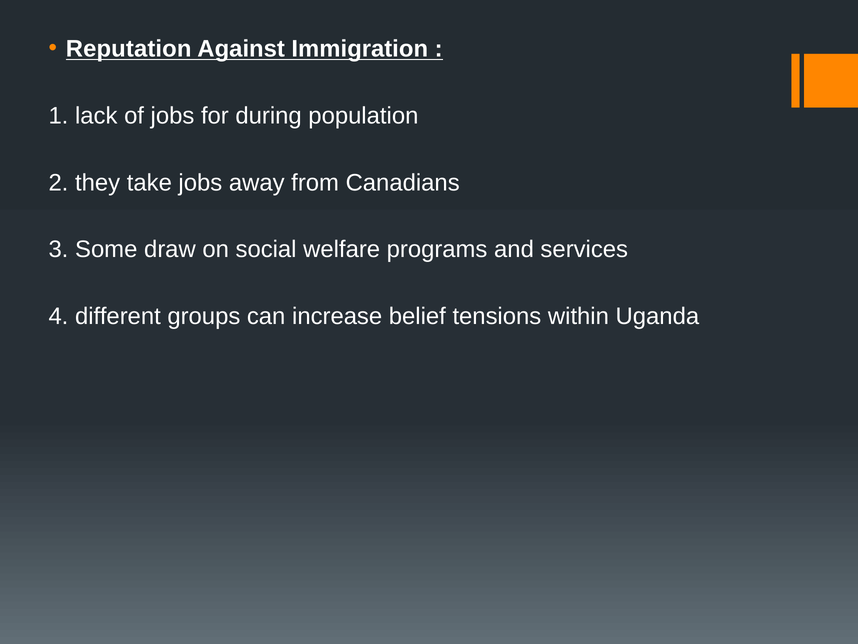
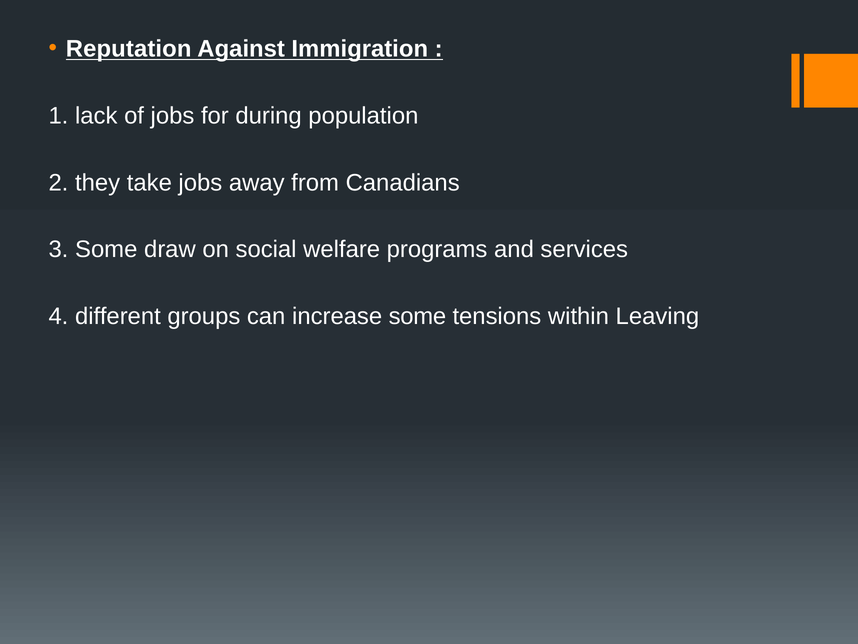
increase belief: belief -> some (417, 316)
Uganda: Uganda -> Leaving (657, 316)
